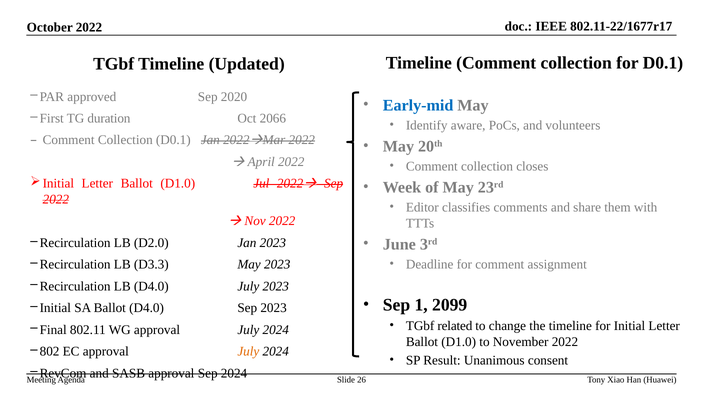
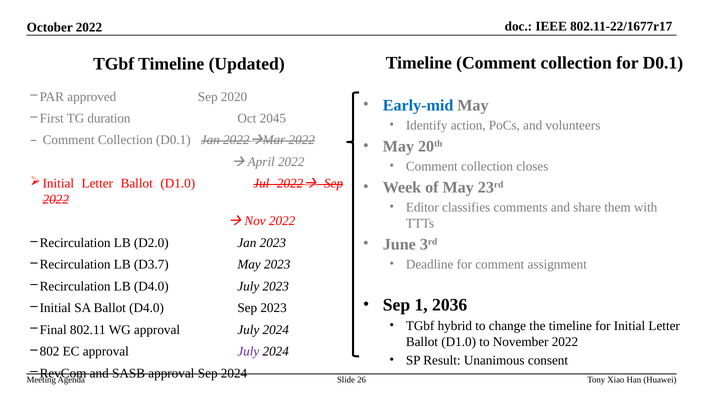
2066: 2066 -> 2045 (273, 118)
aware: aware -> action (468, 125)
D3.3: D3.3 -> D3.7 (151, 264)
2099: 2099 -> 2036 (450, 305)
related: related -> hybrid (455, 325)
July colour: orange -> purple (248, 351)
